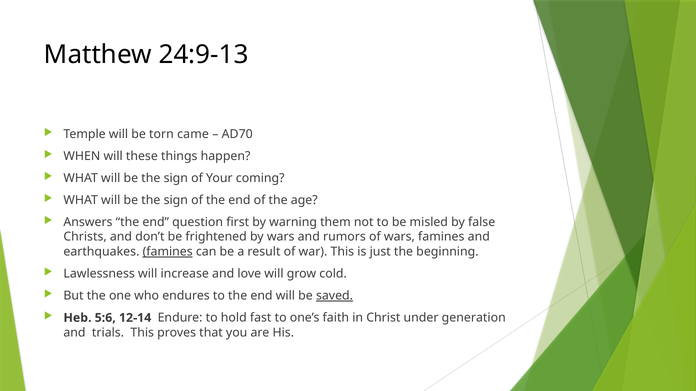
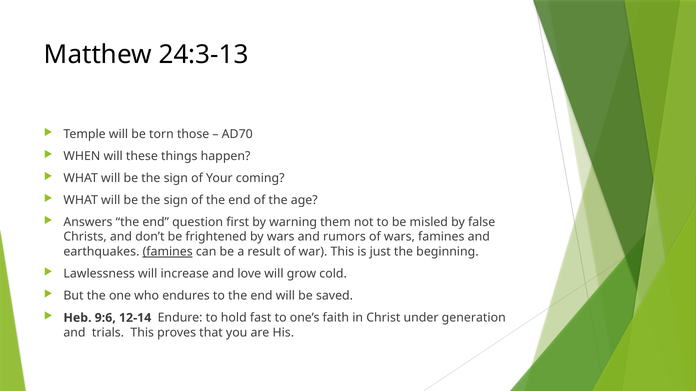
24:9-13: 24:9-13 -> 24:3-13 (204, 55)
came: came -> those (193, 134)
saved underline: present -> none (335, 296)
5:6: 5:6 -> 9:6 (105, 318)
